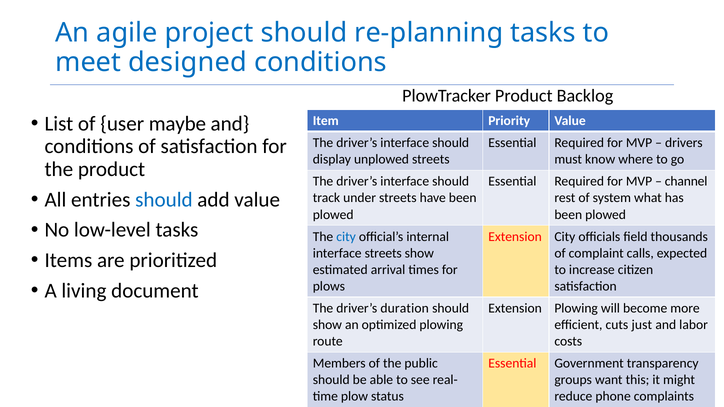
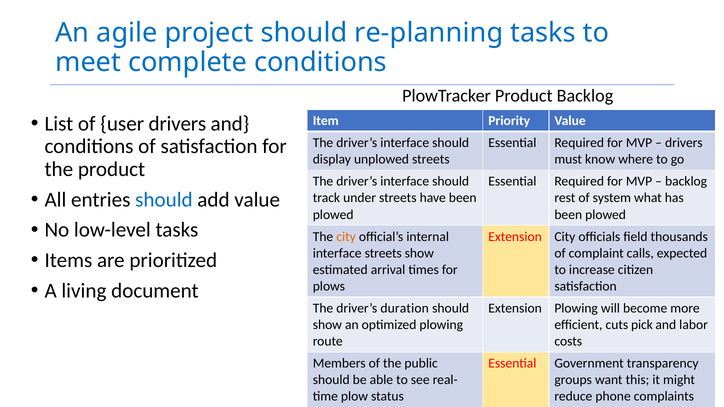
designed: designed -> complete (188, 62)
user maybe: maybe -> drivers (177, 124)
channel: channel -> backlog (686, 182)
city colour: blue -> orange (346, 237)
just: just -> pick (642, 325)
